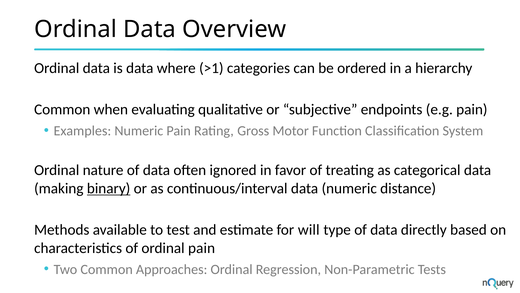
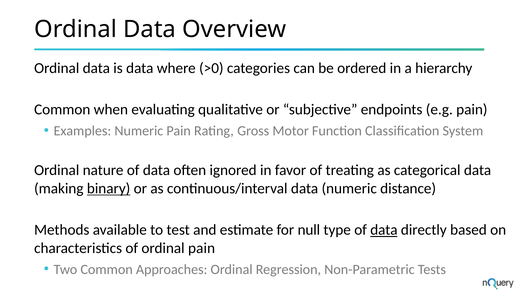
>1: >1 -> >0 (211, 68)
will: will -> null (309, 229)
data underline: none -> present (384, 229)
